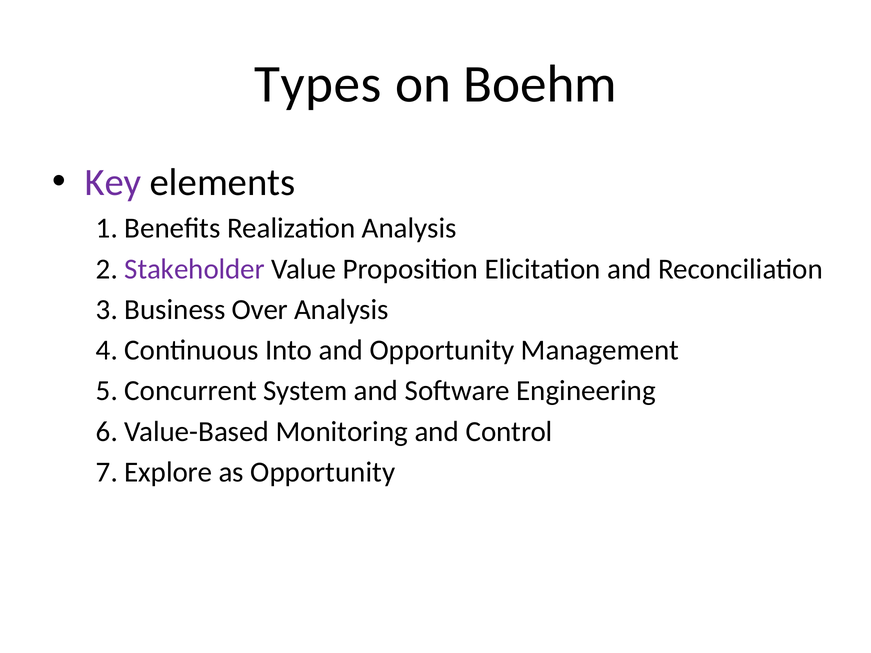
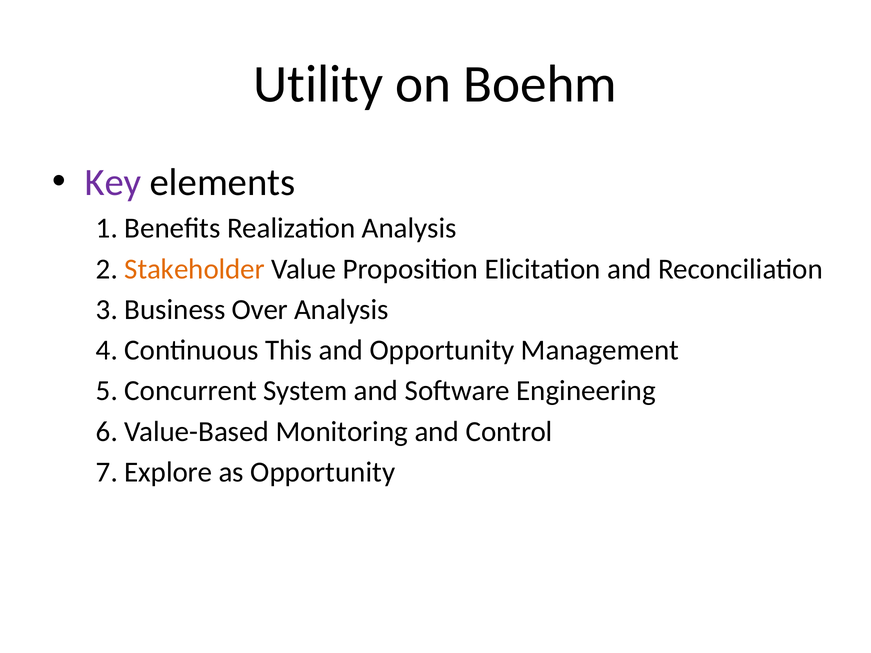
Types: Types -> Utility (318, 84)
Stakeholder colour: purple -> orange (195, 269)
Into: Into -> This (289, 350)
